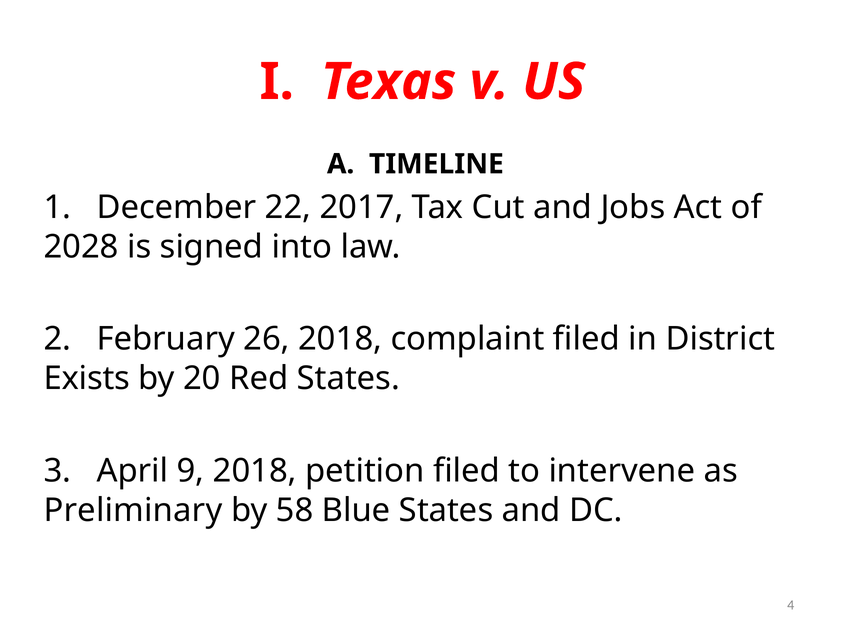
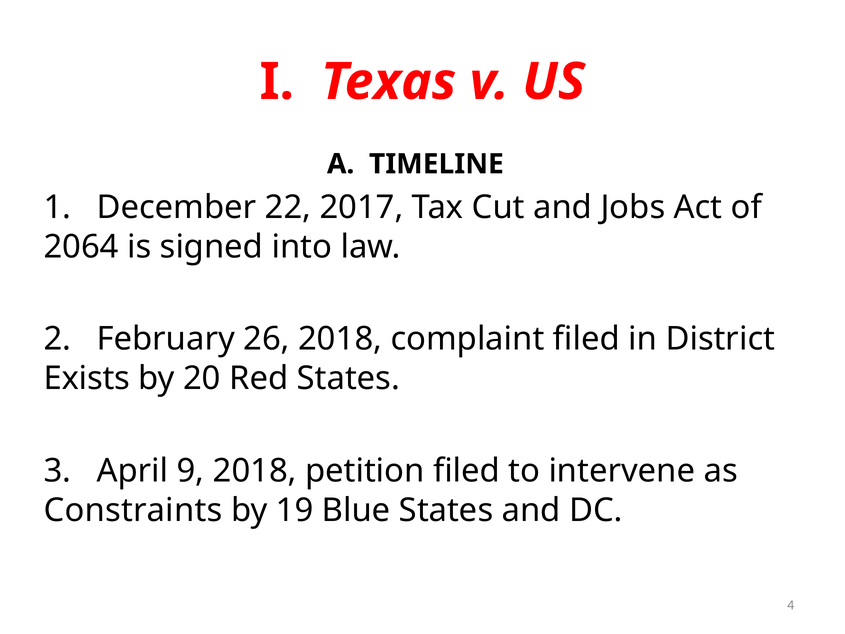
2028: 2028 -> 2064 (81, 247)
Preliminary: Preliminary -> Constraints (133, 510)
58: 58 -> 19 (295, 510)
